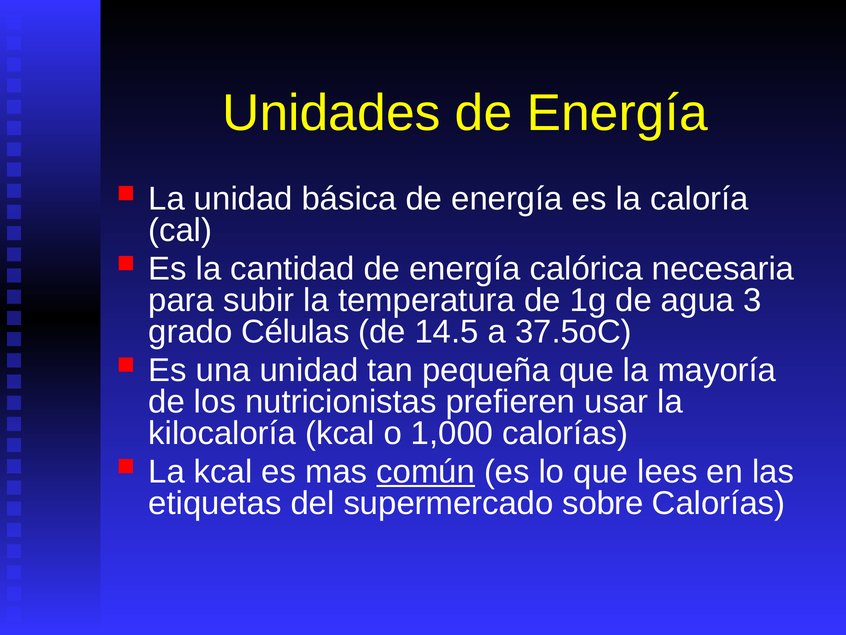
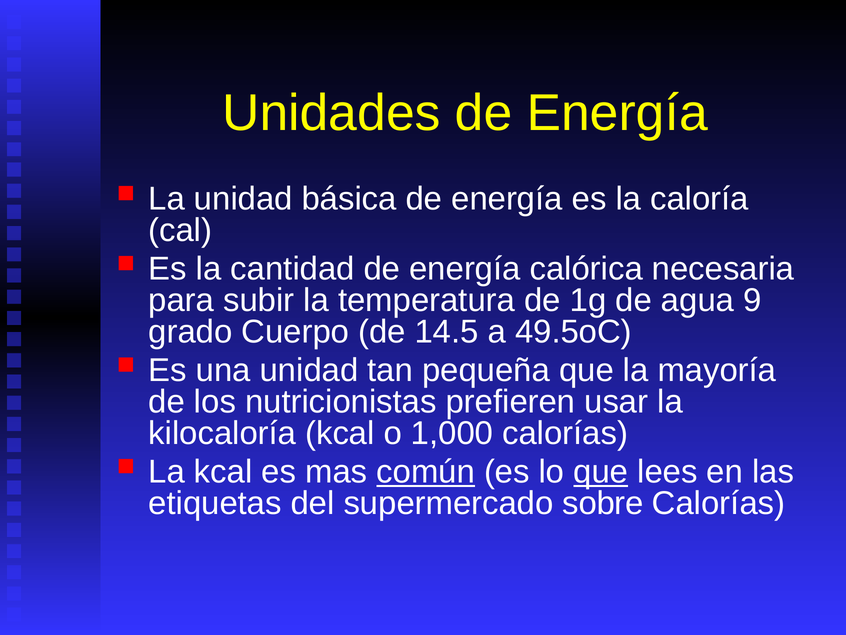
3: 3 -> 9 (752, 300)
Células: Células -> Cuerpo (295, 332)
37.5oC: 37.5oC -> 49.5oC (573, 332)
que underline: none -> present (601, 471)
